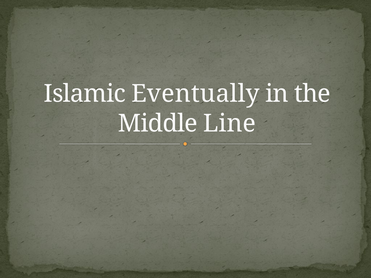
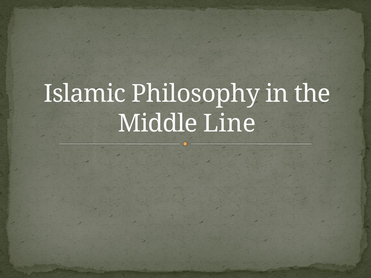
Eventually: Eventually -> Philosophy (196, 94)
